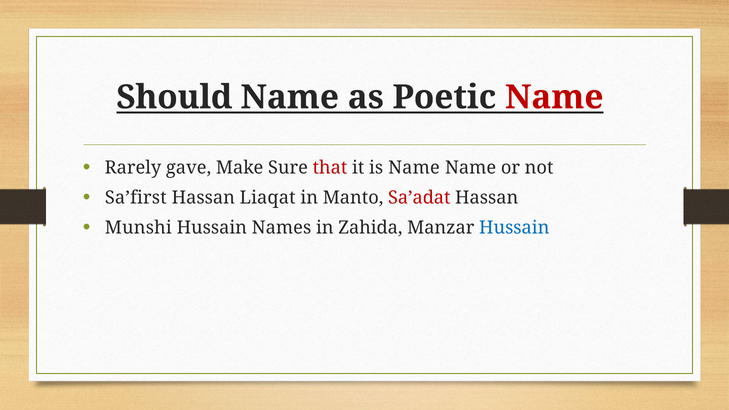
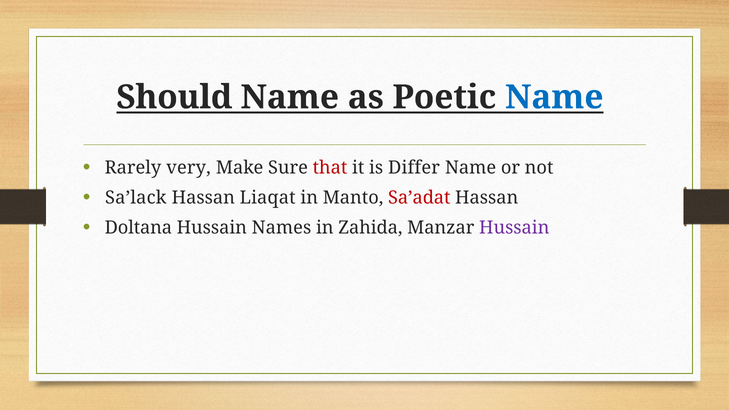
Name colour: red -> blue (554, 97)
gave: gave -> very (189, 168)
is Name: Name -> Differ (414, 168)
Sa’first: Sa’first -> Sa’lack (136, 198)
Munshi: Munshi -> Doltana (138, 228)
Hussain colour: blue -> purple (514, 228)
